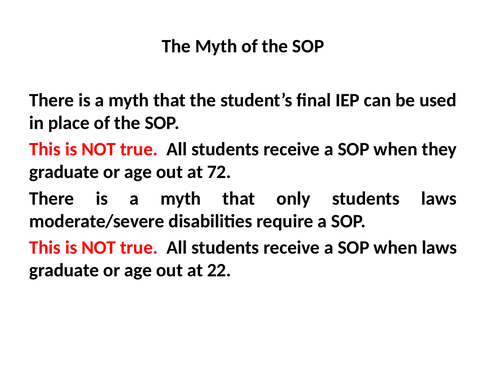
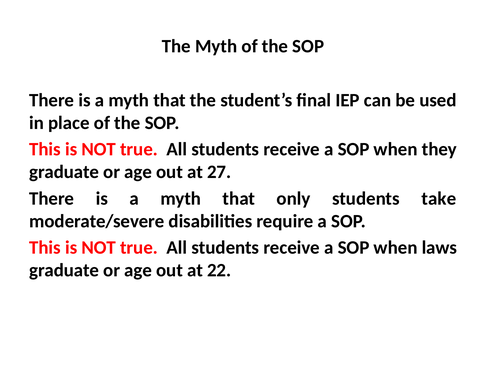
72: 72 -> 27 (219, 172)
students laws: laws -> take (439, 198)
